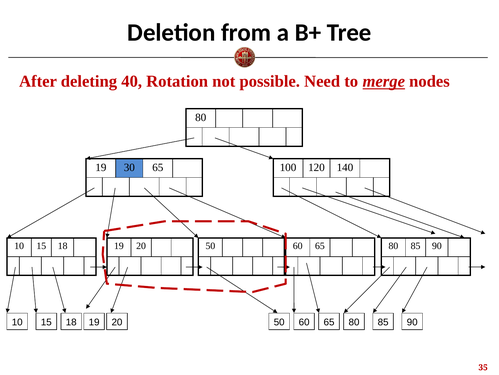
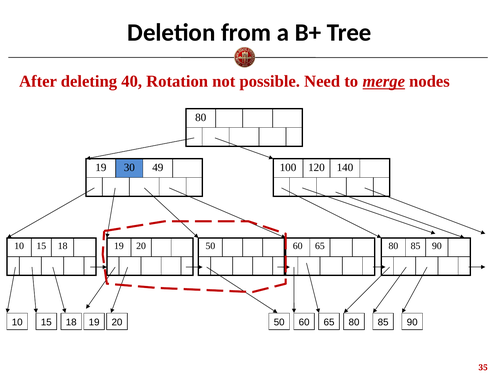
30 65: 65 -> 49 (158, 167)
